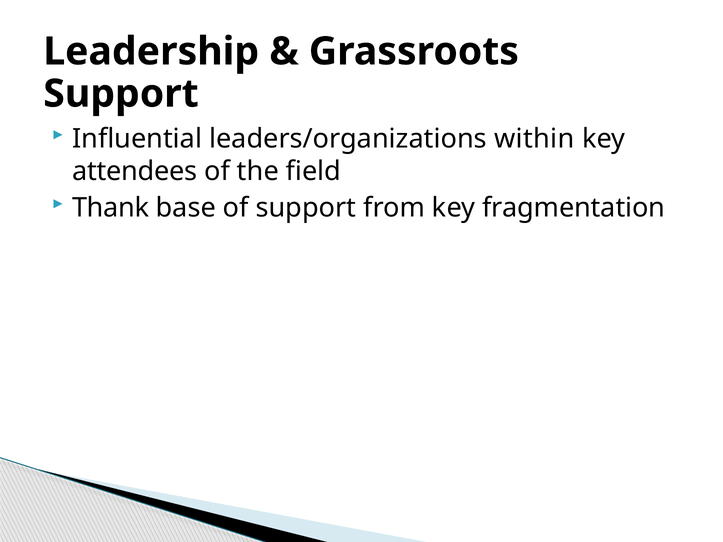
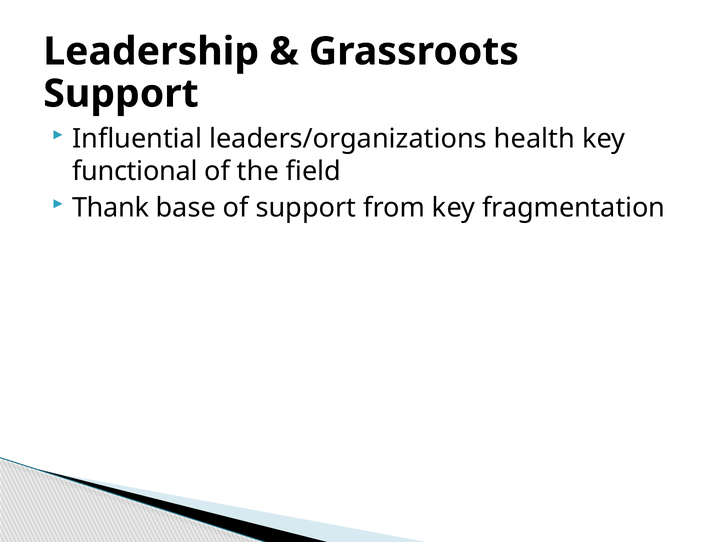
within: within -> health (534, 139)
attendees: attendees -> functional (135, 171)
